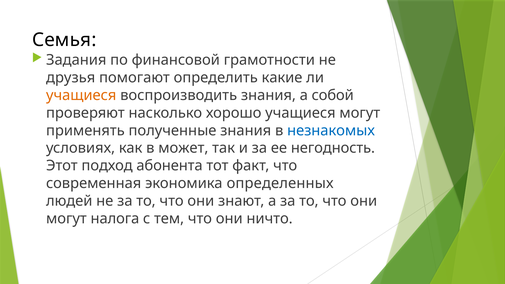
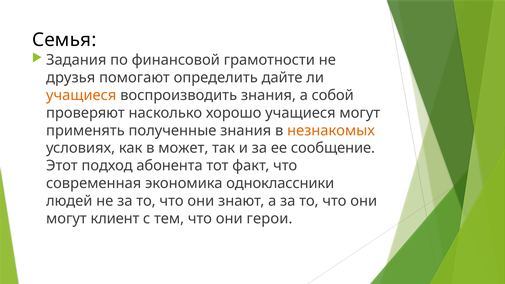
какие: какие -> дайте (282, 78)
незнакомых colour: blue -> orange (331, 131)
негодность: негодность -> сообщение (333, 148)
определенных: определенных -> одноклассники (280, 183)
налога: налога -> клиент (115, 219)
ничто: ничто -> герои (269, 219)
